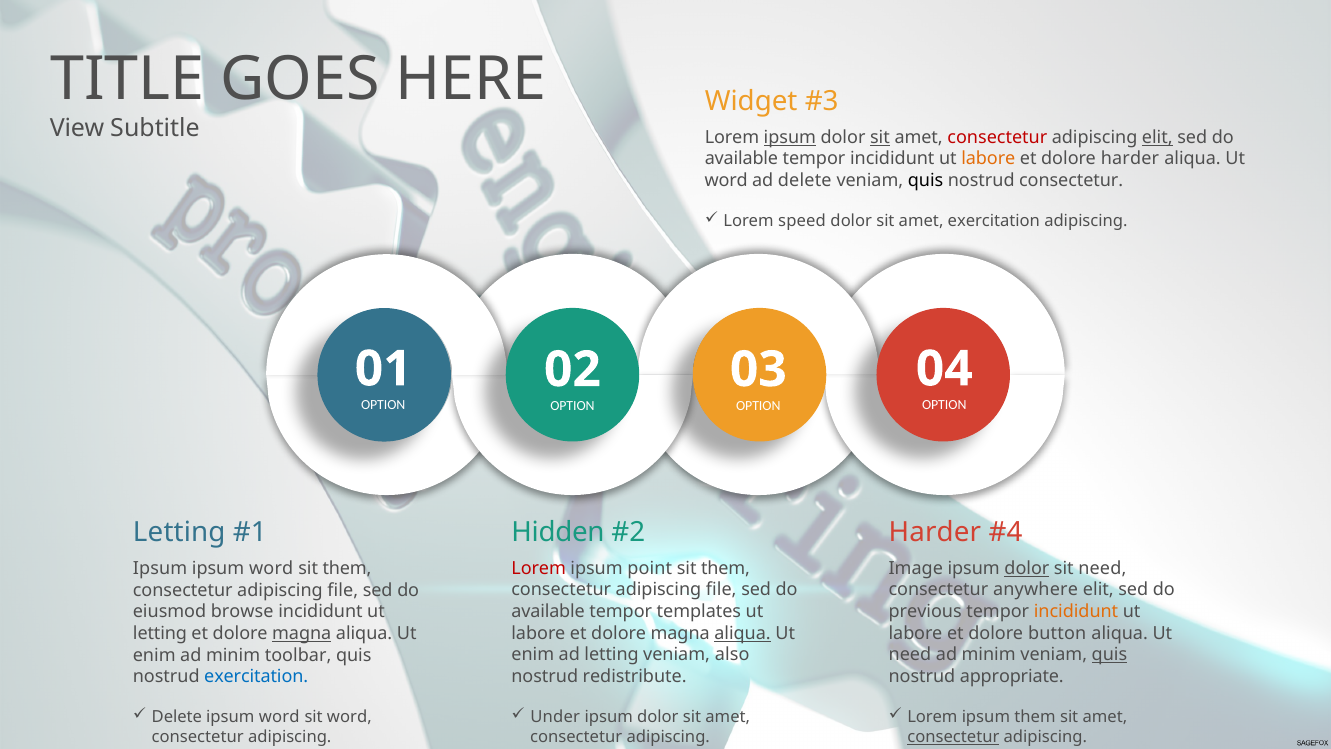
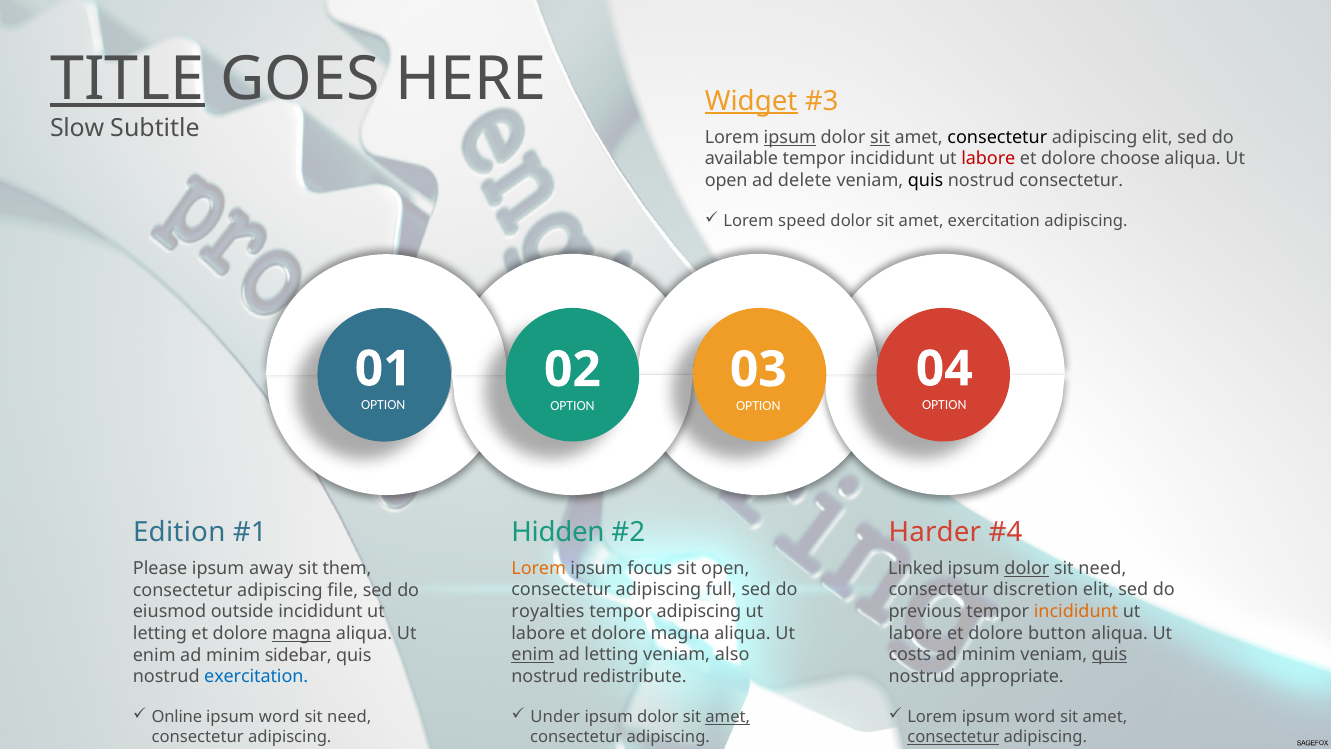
TITLE underline: none -> present (127, 79)
Widget underline: none -> present (751, 101)
View: View -> Slow (77, 128)
consectetur colour: red -> black (997, 137)
elit underline: present -> none (1157, 137)
labore colour: orange -> red (988, 159)
dolore harder: harder -> choose (1130, 159)
word: word -> open (726, 181)
Letting: Letting -> Edition (179, 532)
Ipsum: Ipsum -> Please (160, 568)
word: word -> away (271, 568)
Lorem colour: red -> orange (539, 568)
point: point -> focus (650, 568)
them: them -> open (725, 568)
Image: Image -> Linked (916, 568)
file: file -> full (721, 590)
anywhere: anywhere -> discretion (1036, 590)
available: available -> royalties (548, 611)
tempor templates: templates -> adipiscing (699, 611)
browse: browse -> outside (242, 612)
aliqua underline: present -> none (743, 633)
enim underline: none -> present (533, 655)
need: need -> costs (910, 655)
toolbar: toolbar -> sidebar (298, 655)
amet underline: none -> present (728, 717)
Lorem ipsum them: them -> word (1035, 717)
Delete: Delete -> Online (177, 717)
word: word -> need (349, 717)
